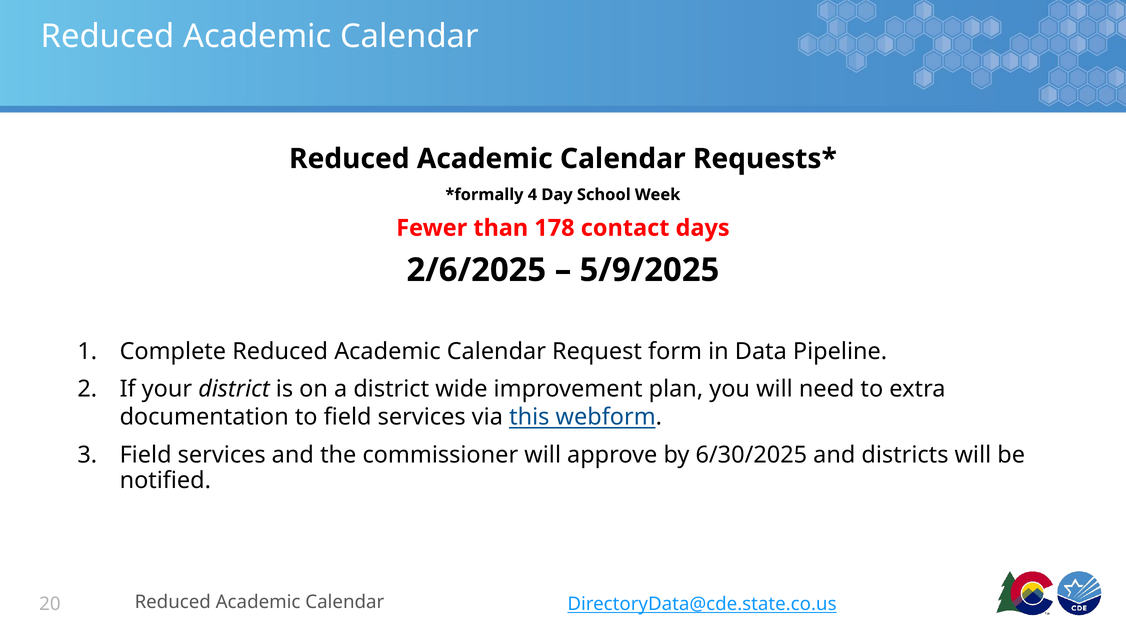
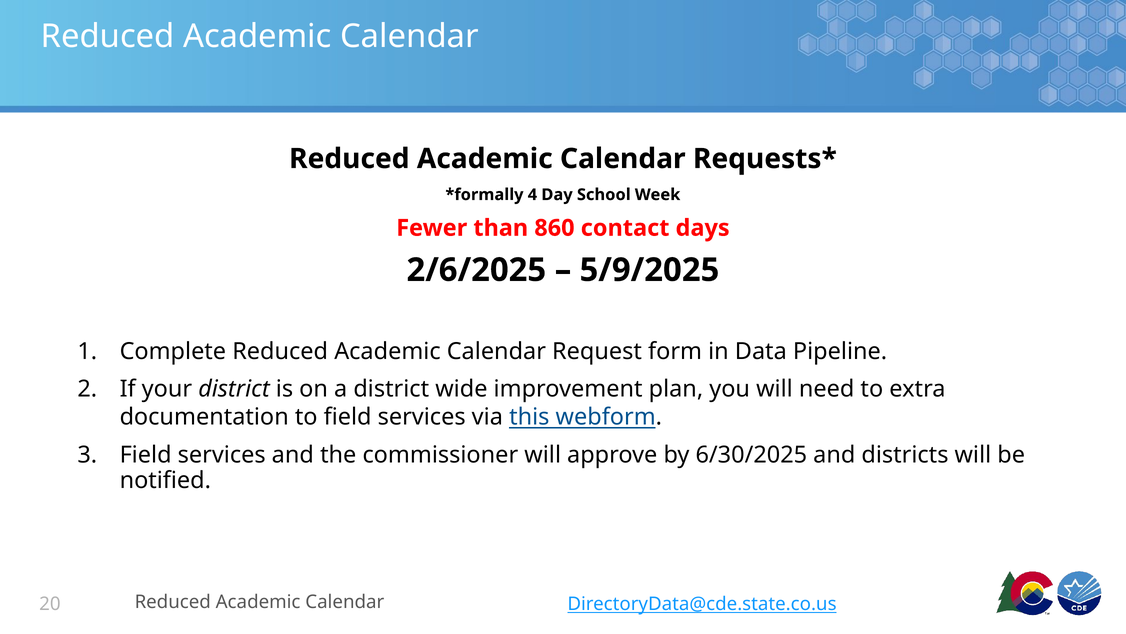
178: 178 -> 860 (554, 228)
